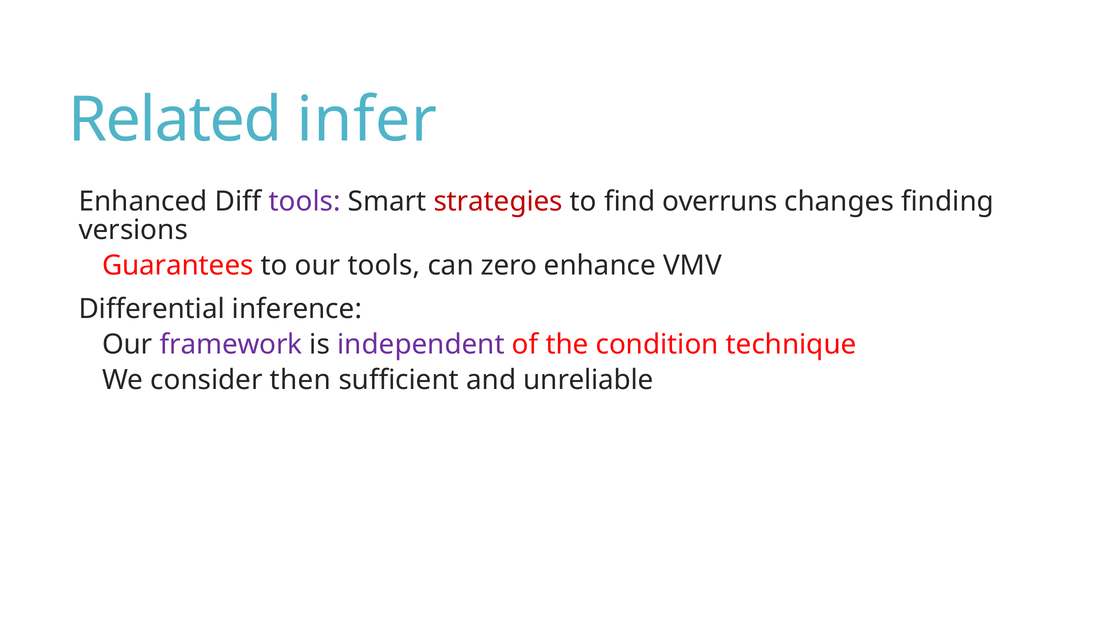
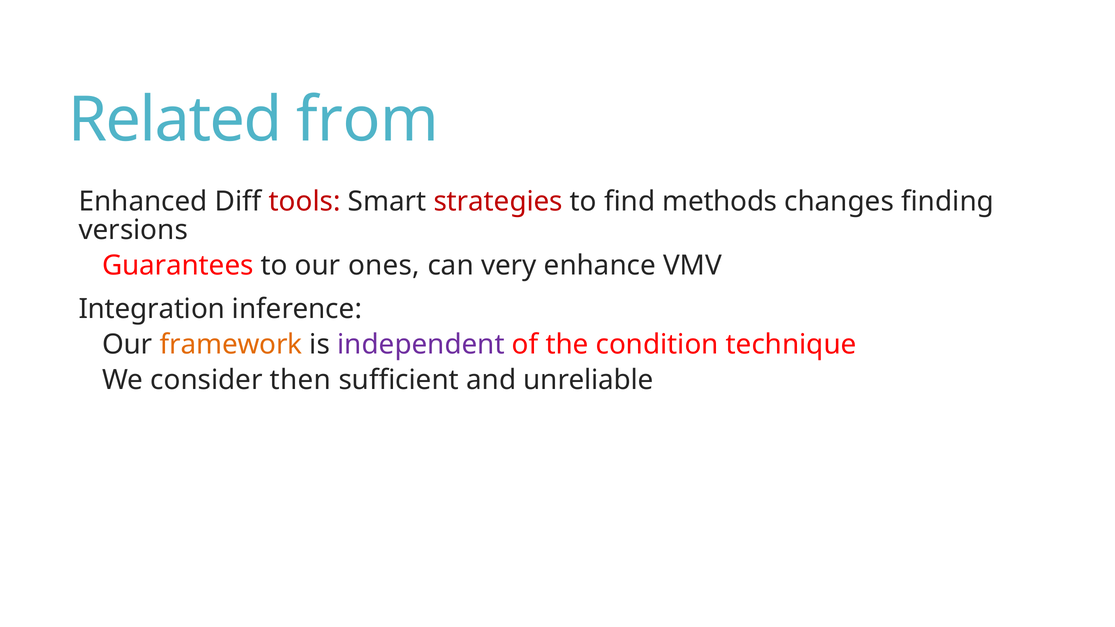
infer: infer -> from (367, 120)
tools colour: purple -> red (305, 202)
overruns: overruns -> methods (720, 202)
our tools: tools -> ones (384, 266)
zero: zero -> very (509, 266)
Differential: Differential -> Integration (152, 309)
framework colour: purple -> orange (231, 345)
